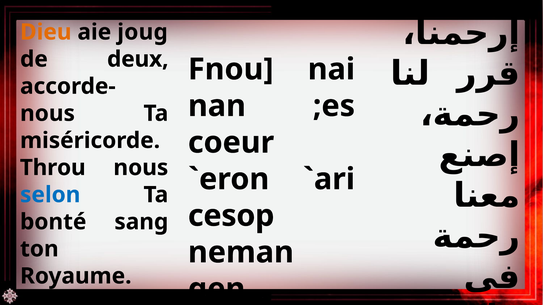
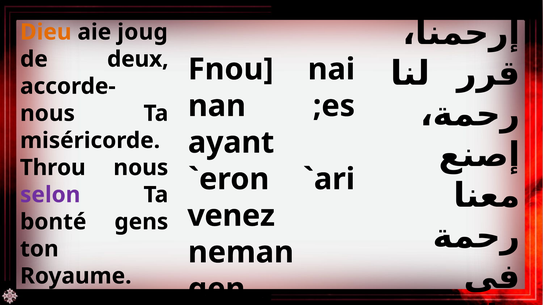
coeur: coeur -> ayant (231, 143)
selon colour: blue -> purple (50, 195)
cesop: cesop -> venez (231, 216)
sang: sang -> gens (141, 222)
